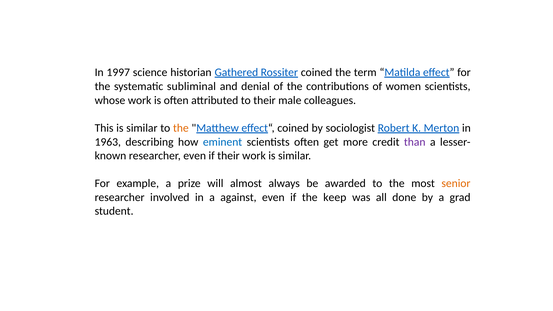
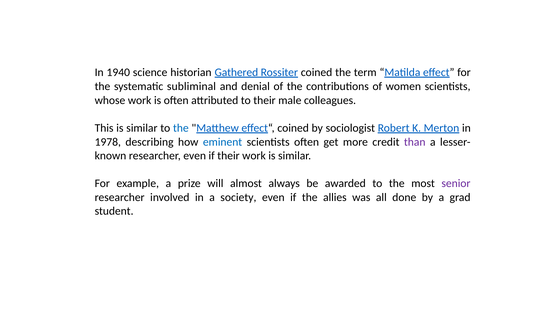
1997: 1997 -> 1940 (118, 72)
the colour: orange -> blue (181, 128)
1963: 1963 -> 1978 (108, 142)
senior colour: orange -> purple (456, 184)
against: against -> society (238, 197)
keep: keep -> allies (335, 197)
